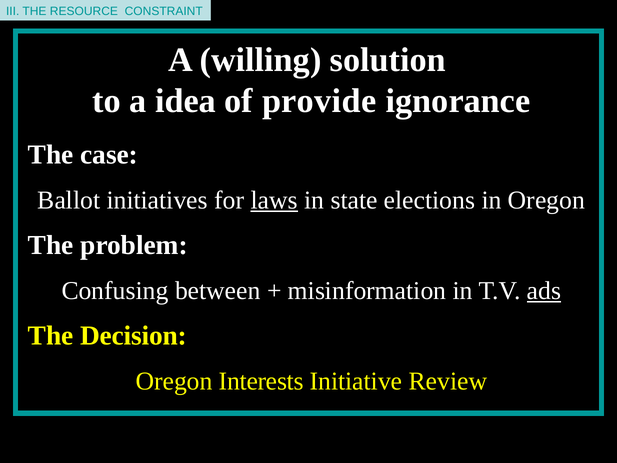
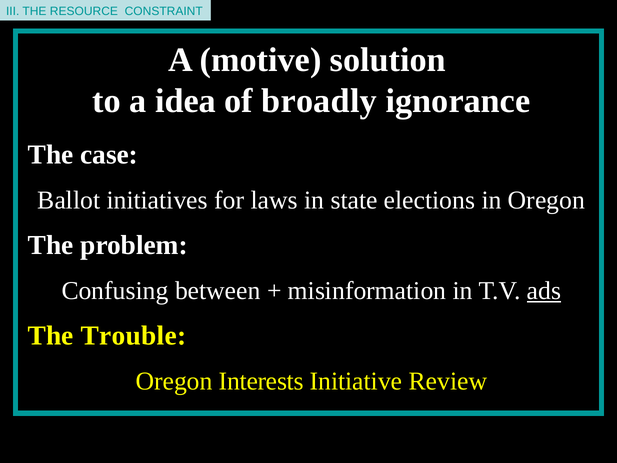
willing: willing -> motive (261, 60)
provide: provide -> broadly (319, 101)
laws underline: present -> none (274, 200)
Decision: Decision -> Trouble (133, 335)
